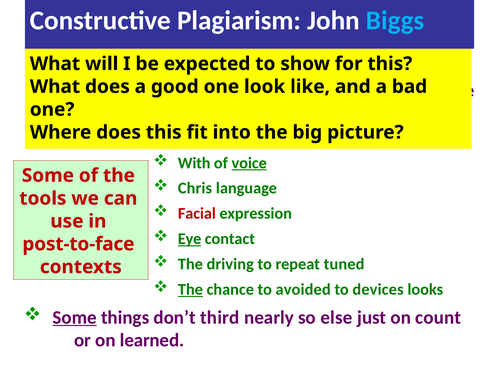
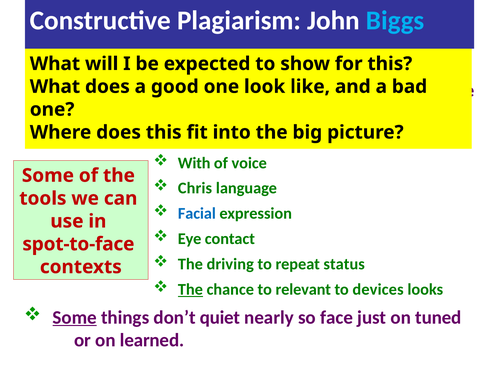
voice underline: present -> none (249, 163)
Facial colour: red -> blue (197, 213)
Eye underline: present -> none (190, 239)
post-to-face: post-to-face -> spot-to-face (78, 244)
tuned: tuned -> status (344, 264)
avoided: avoided -> relevant (303, 289)
third: third -> quiet (220, 317)
else: else -> face (337, 317)
count: count -> tuned (438, 317)
